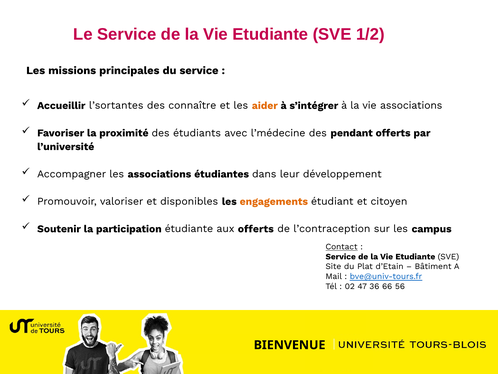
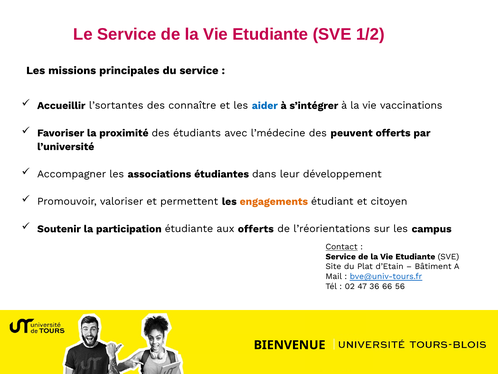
aider colour: orange -> blue (265, 105)
vie associations: associations -> vaccinations (411, 105)
pendant: pendant -> peuvent (352, 133)
disponibles: disponibles -> permettent (189, 201)
l’contraception: l’contraception -> l’réorientations (332, 229)
